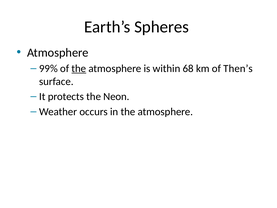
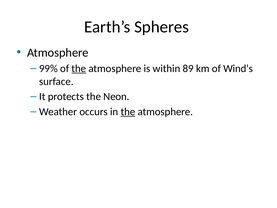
68: 68 -> 89 (188, 68)
Then’s: Then’s -> Wind’s (238, 68)
the underline: none -> present (128, 112)
